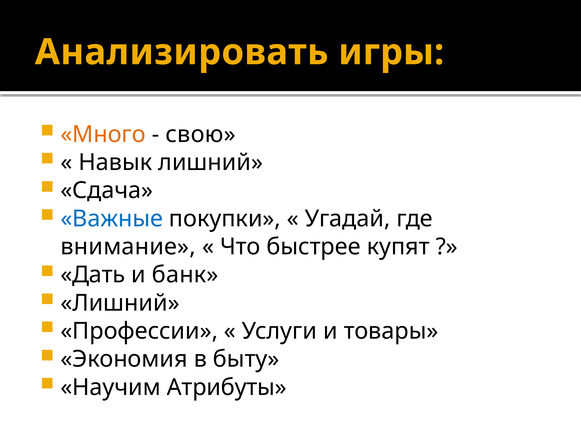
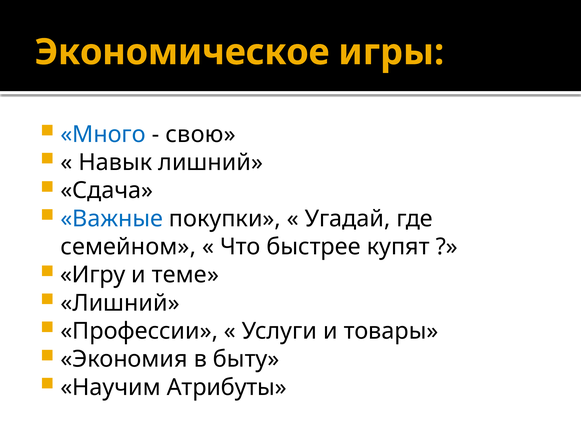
Анализировать: Анализировать -> Экономическое (182, 52)
Много colour: orange -> blue (103, 134)
внимание: внимание -> семейном (128, 247)
Дать: Дать -> Игру (93, 275)
банк: банк -> теме (185, 275)
